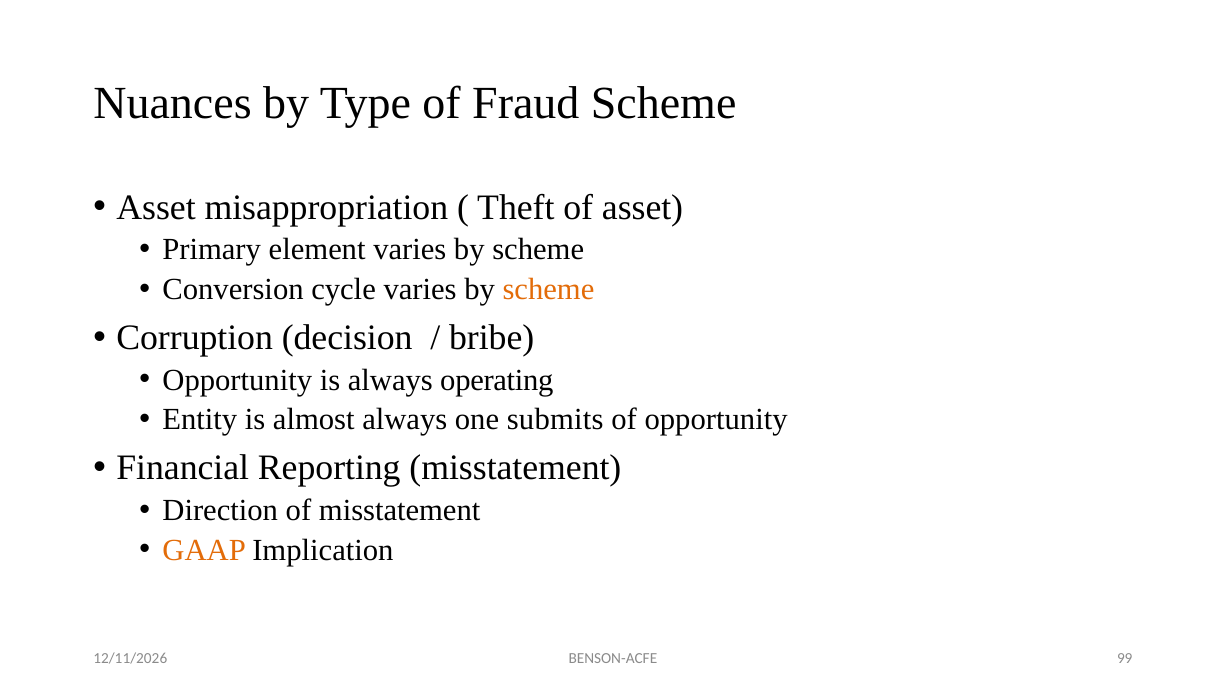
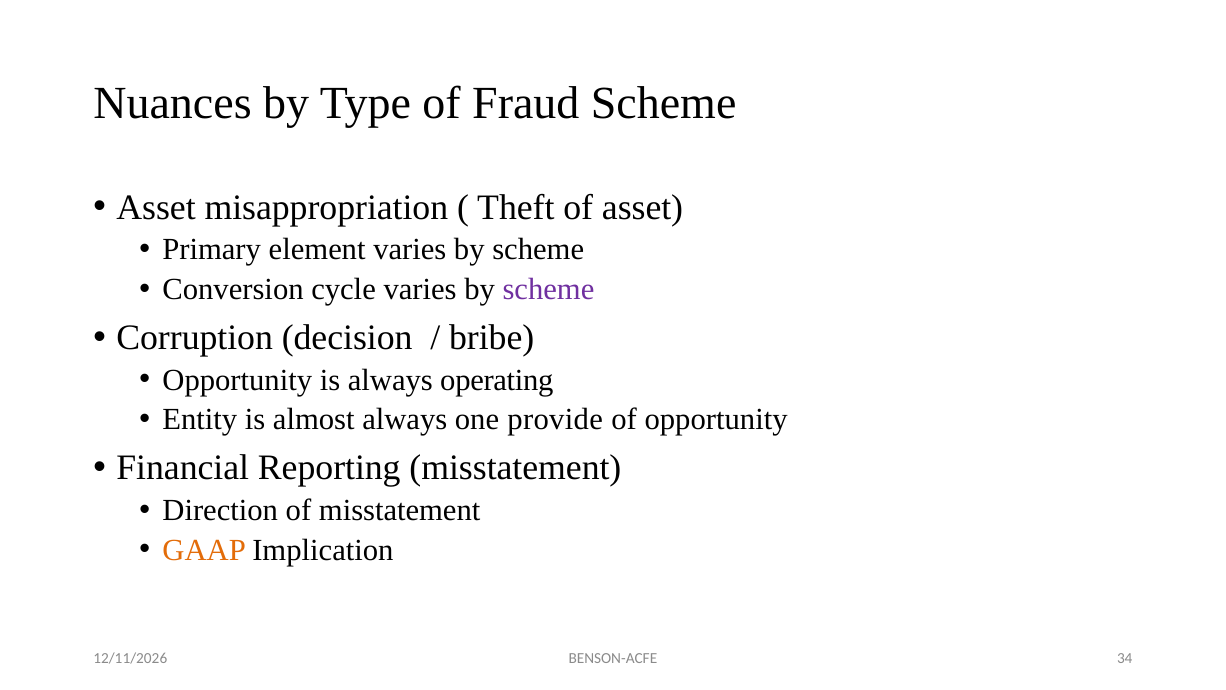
scheme colour: orange -> purple (548, 289)
submits: submits -> provide (555, 419)
99: 99 -> 34 (1125, 658)
